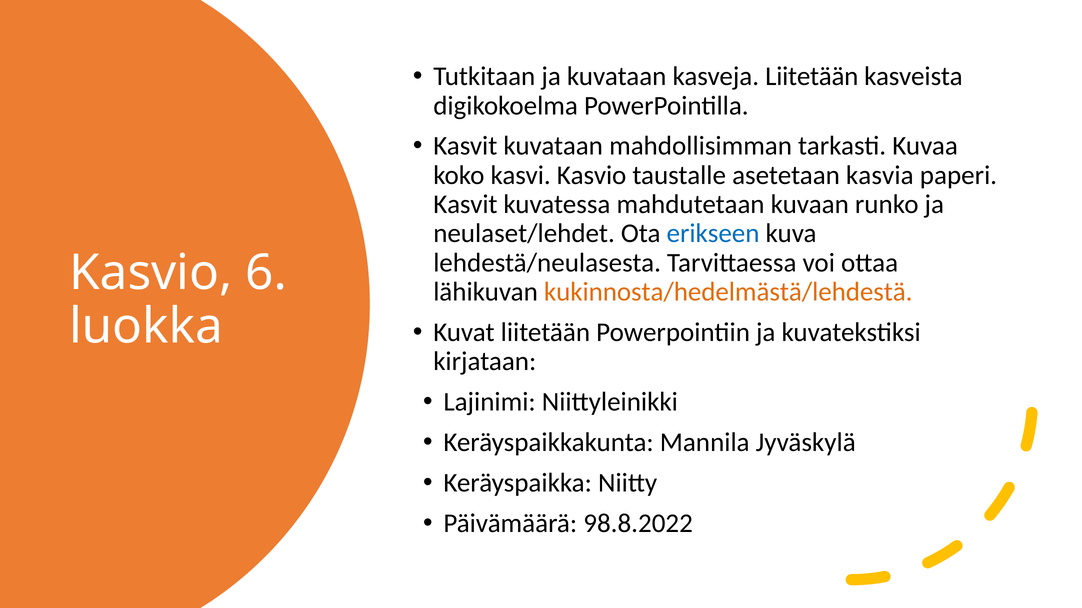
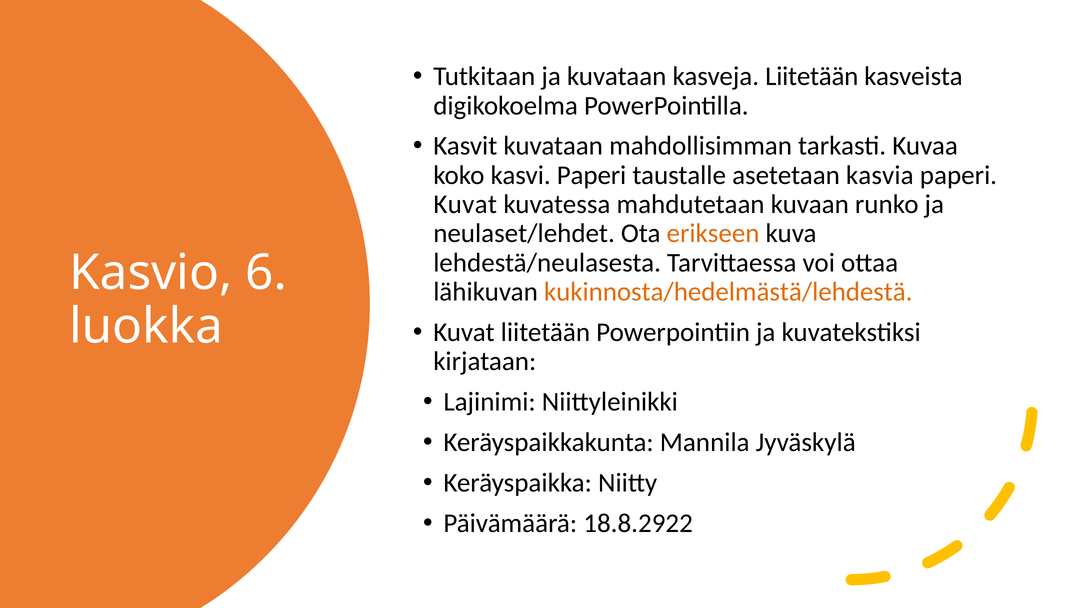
kasvi Kasvio: Kasvio -> Paperi (592, 175)
Kasvit: Kasvit -> Kuvat (465, 205)
erikseen colour: blue -> orange (713, 234)
98.8.2022: 98.8.2022 -> 18.8.2922 (638, 524)
